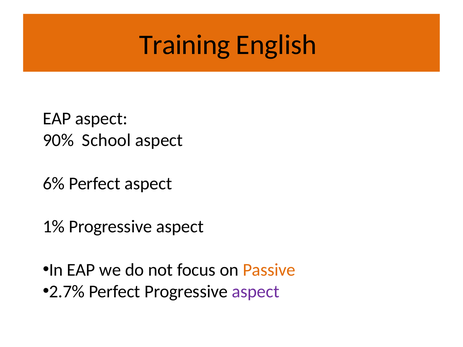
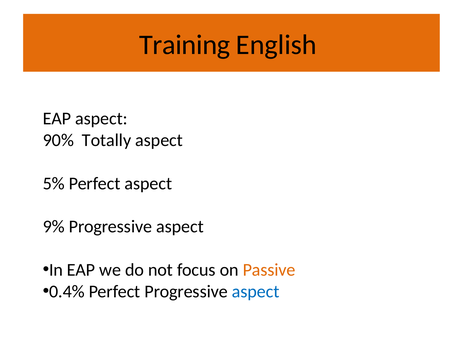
School: School -> Totally (107, 140)
6%: 6% -> 5% (54, 184)
1%: 1% -> 9% (54, 227)
2.7%: 2.7% -> 0.4% (67, 292)
aspect colour: purple -> blue (256, 292)
